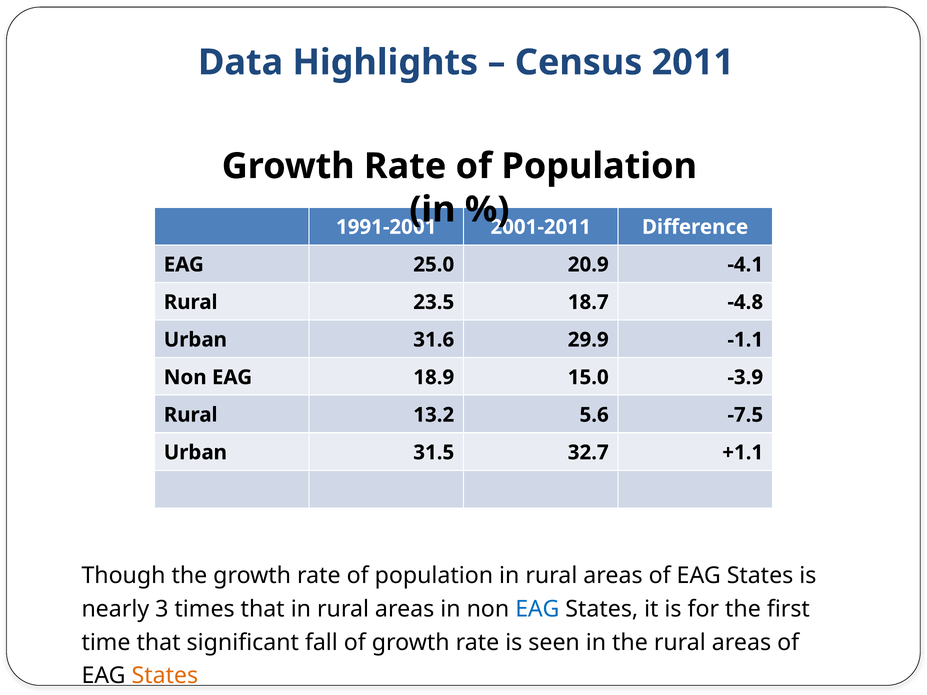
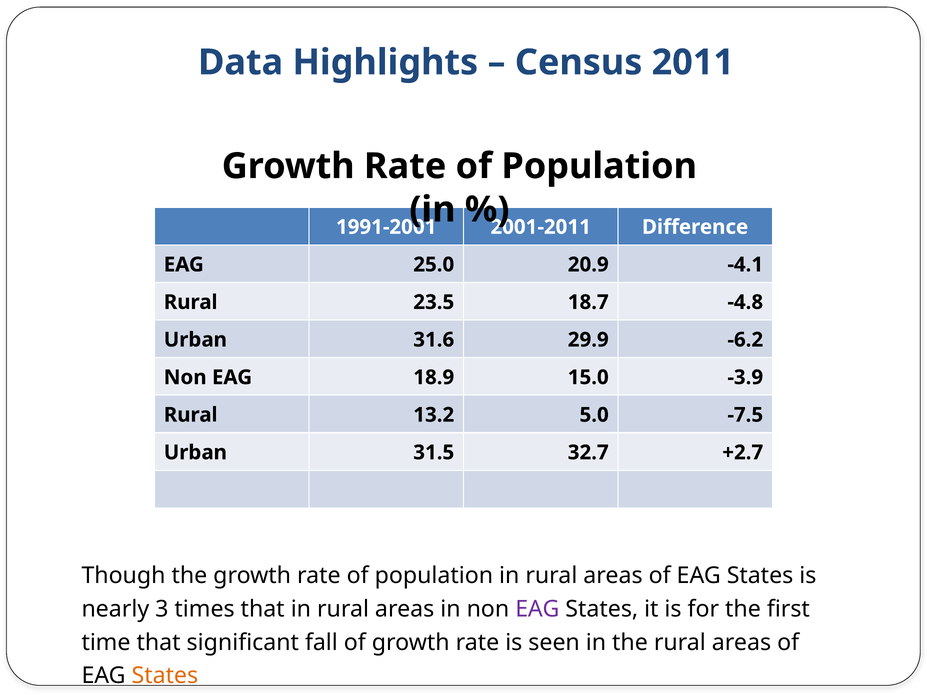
-1.1: -1.1 -> -6.2 (745, 340)
5.6: 5.6 -> 5.0 (594, 415)
+1.1: +1.1 -> +2.7 (743, 453)
EAG colour: blue -> purple (537, 609)
